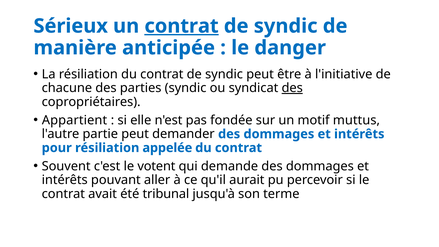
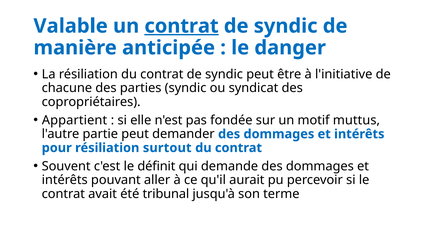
Sérieux: Sérieux -> Valable (71, 26)
des underline: present -> none (292, 88)
appelée: appelée -> surtout (167, 148)
votent: votent -> définit (156, 166)
